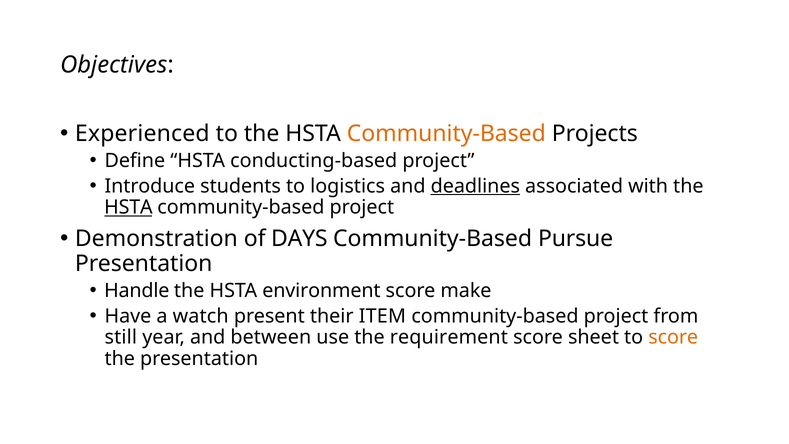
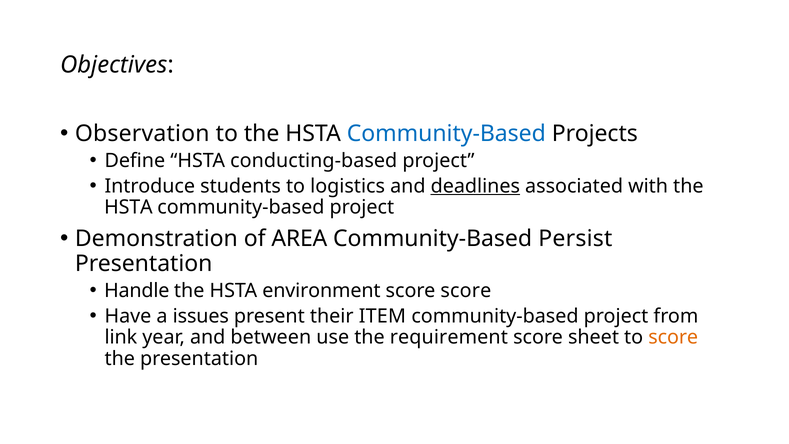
Experienced: Experienced -> Observation (142, 133)
Community-Based colour: orange -> blue (446, 133)
HSTA underline: present -> none (128, 207)
DAYS: DAYS -> AREA (299, 239)
Pursue: Pursue -> Persist (575, 239)
score make: make -> score (466, 291)
watch: watch -> issues (201, 316)
still: still -> link (121, 337)
